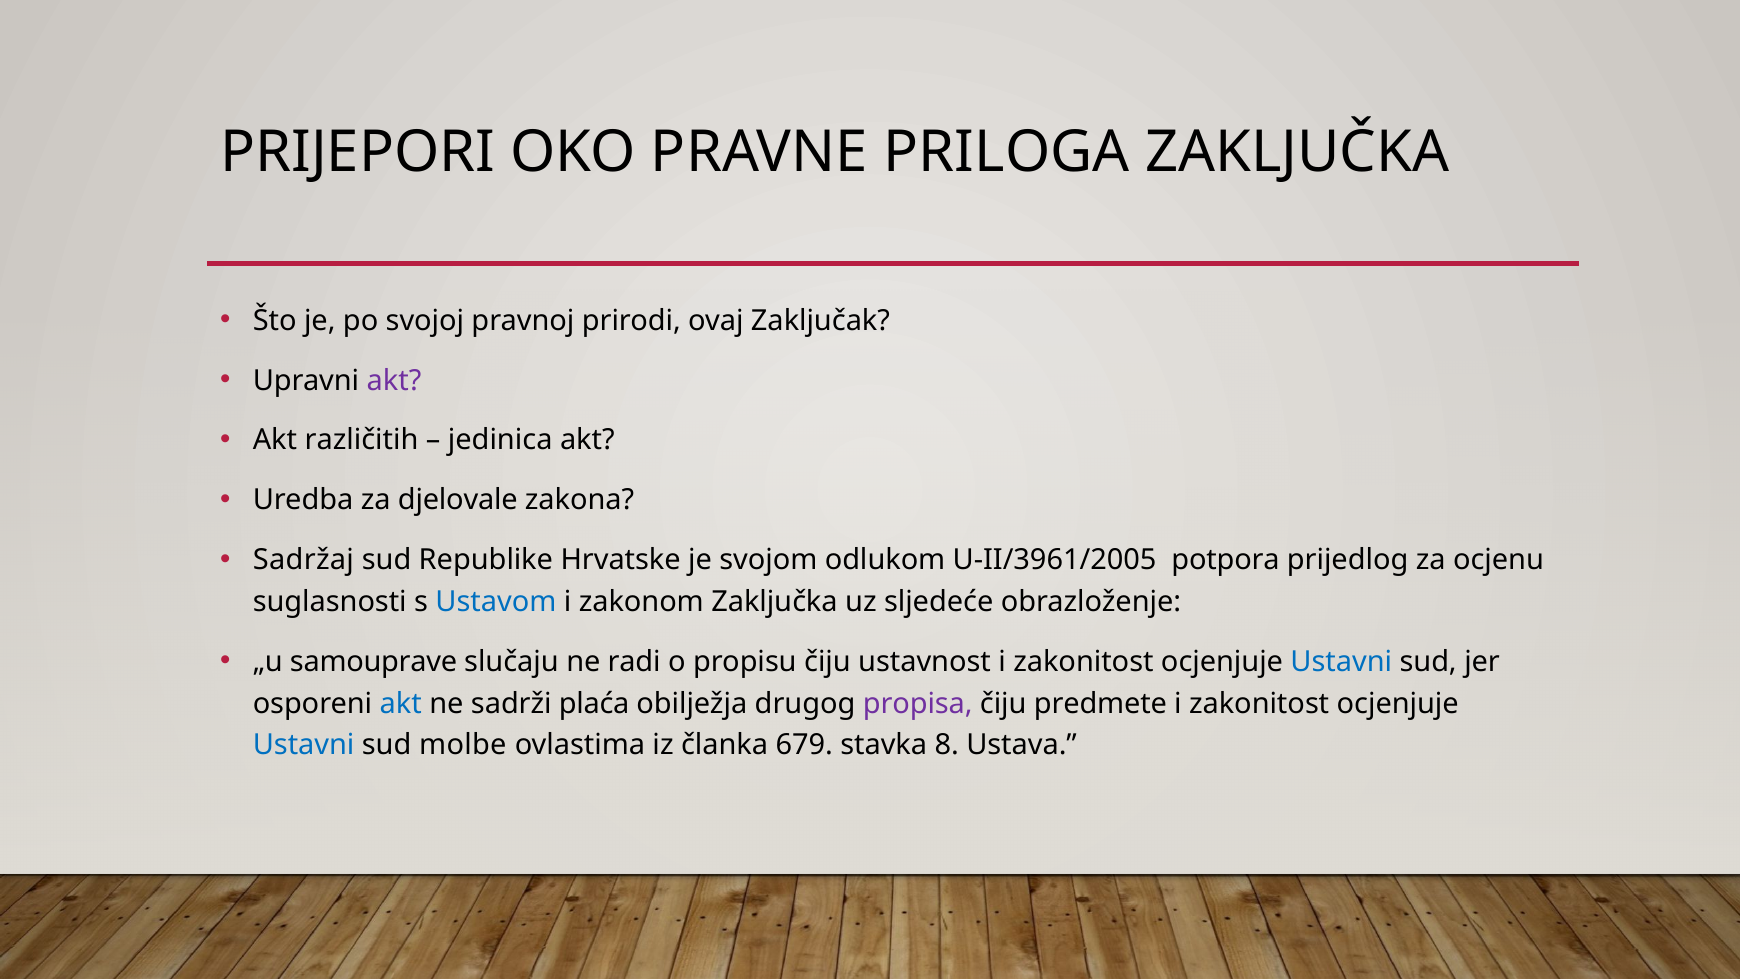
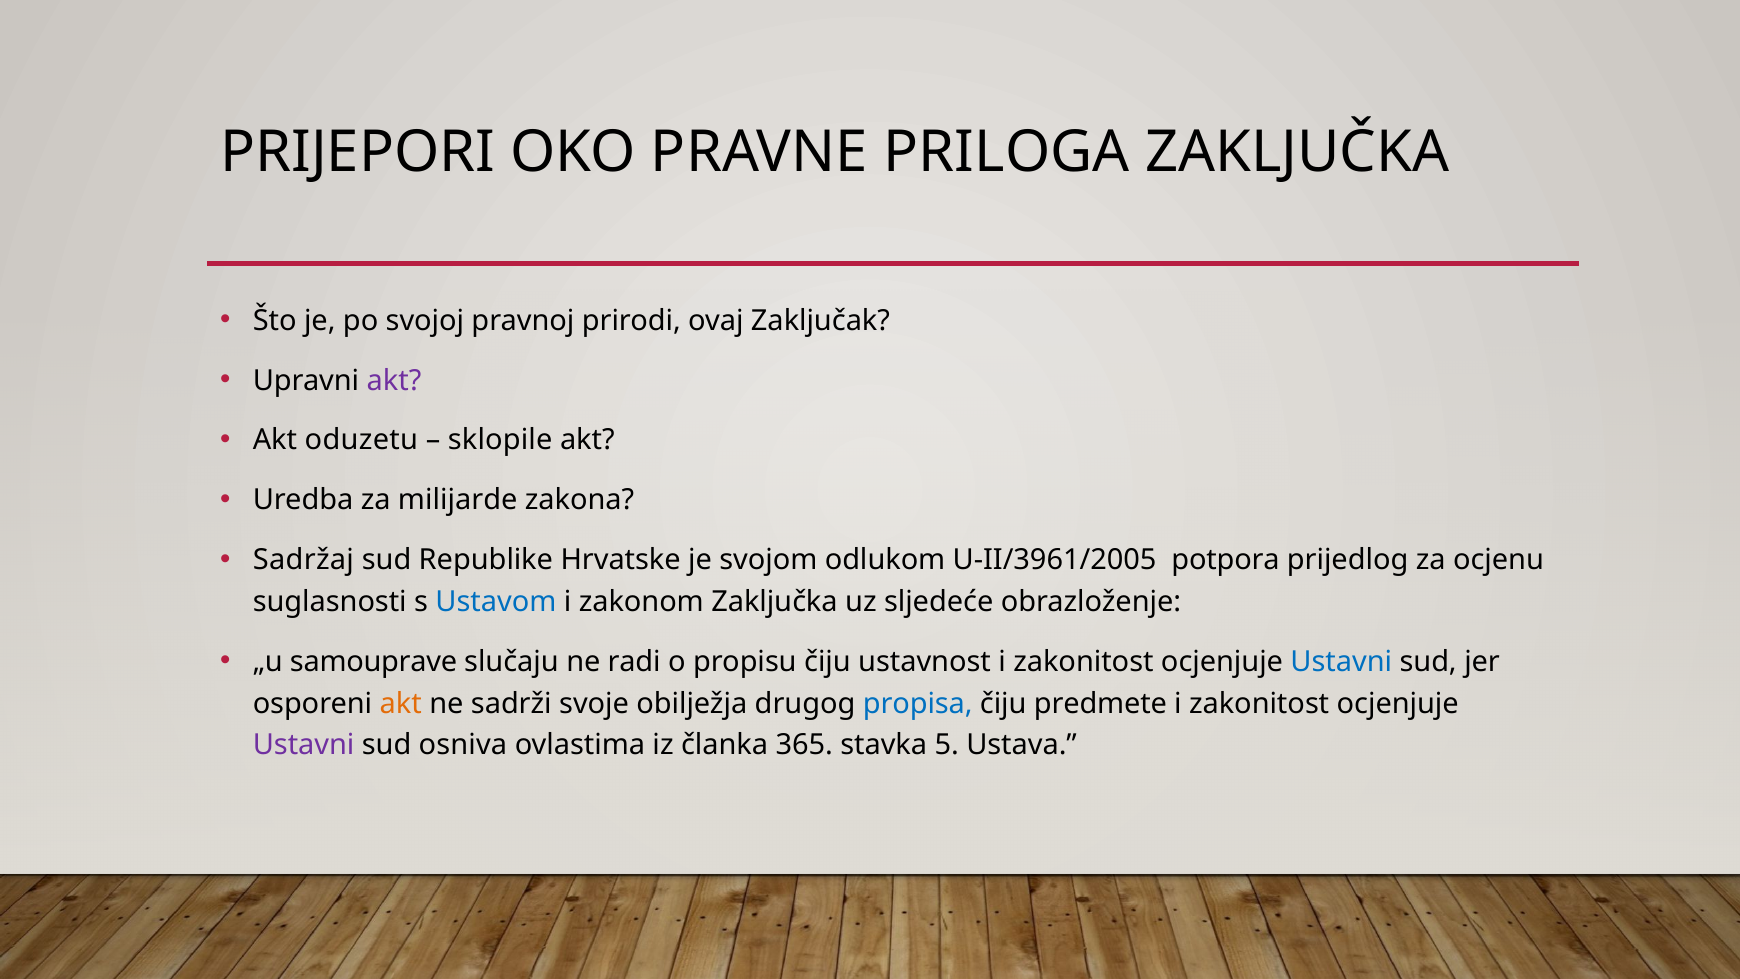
različitih: različitih -> oduzetu (361, 440)
jedinica: jedinica -> sklopile (500, 440)
djelovale: djelovale -> milijarde (458, 500)
akt colour: blue -> orange (401, 703)
plaća: plaća -> svoje (594, 703)
propisa colour: purple -> blue (918, 703)
Ustavni colour: blue -> purple (304, 745)
molbe: molbe -> osniva (463, 745)
679: 679 -> 365 (804, 745)
8: 8 -> 5 (947, 745)
